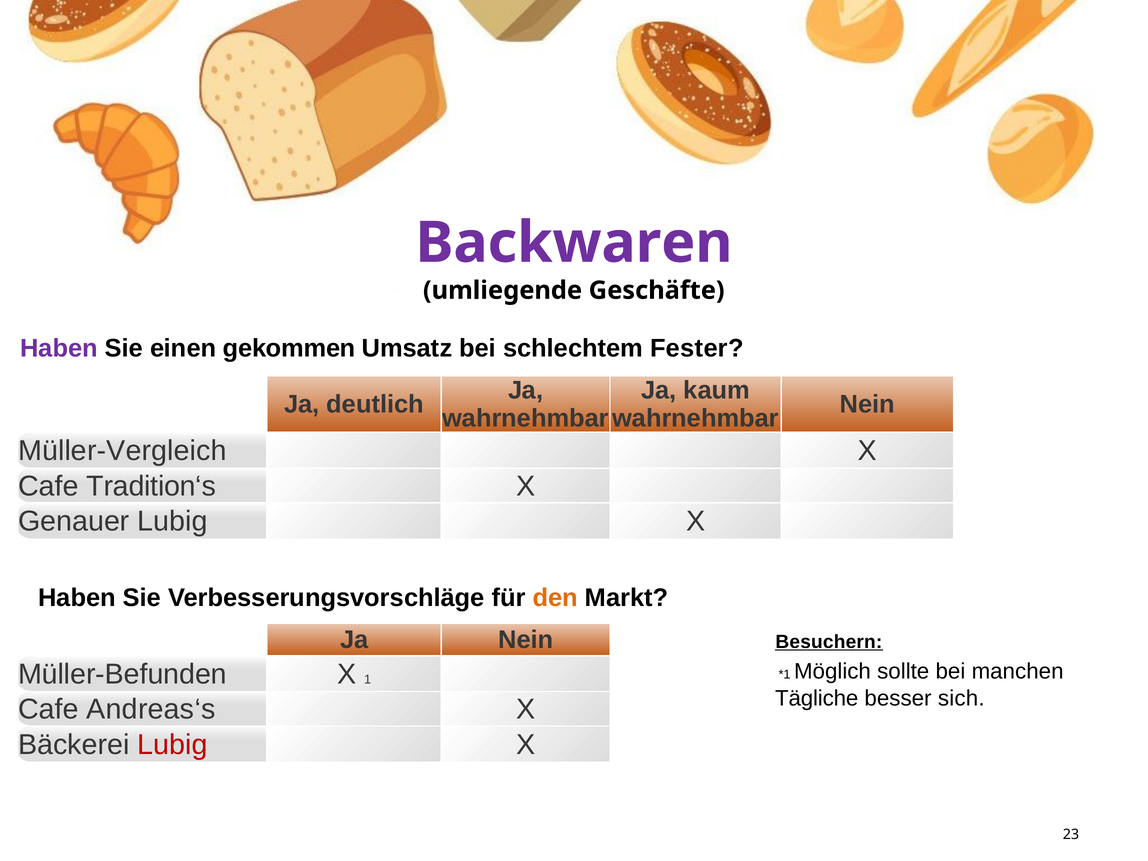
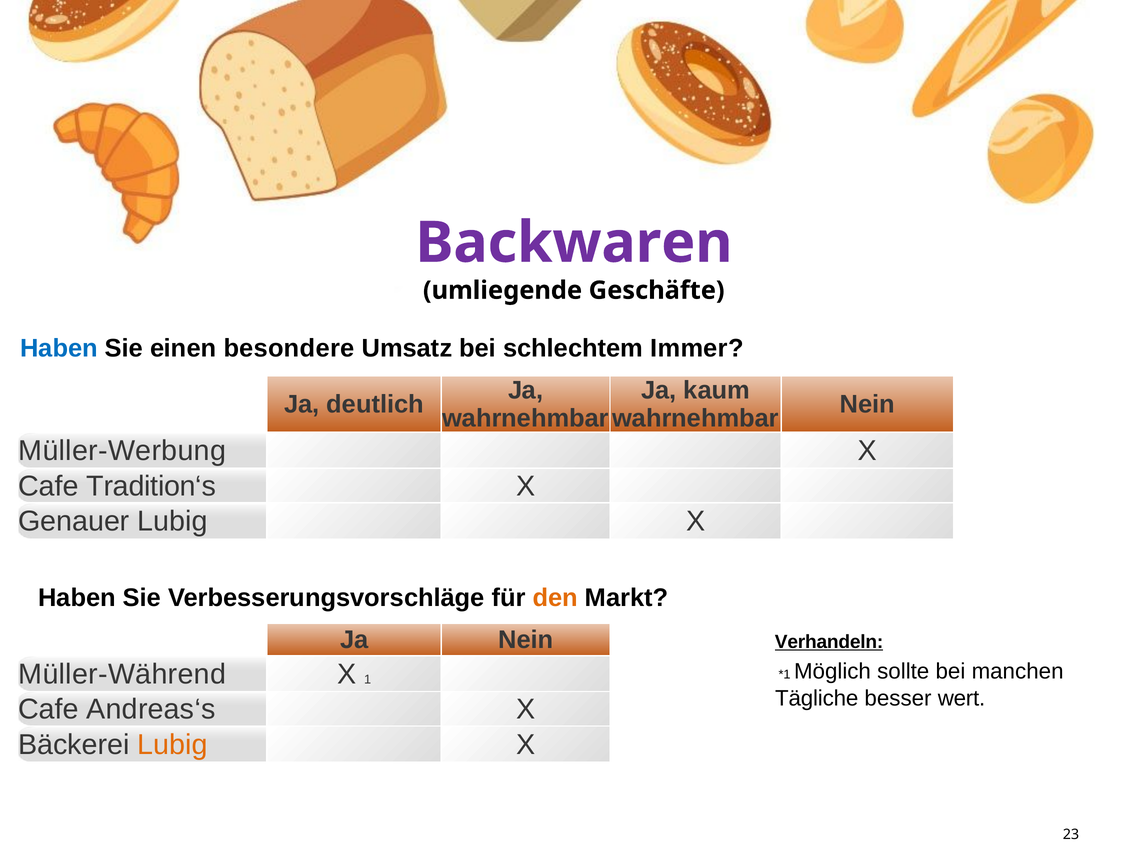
Haben colour: purple -> blue (59, 348)
gekommen: gekommen -> besondere (289, 348)
Fester: Fester -> Immer (697, 348)
Müller-Vergleich: Müller-Vergleich -> Müller-Werbung (122, 451)
Besuchern: Besuchern -> Verhandeln (829, 642)
Müller-Befunden: Müller-Befunden -> Müller-Während (122, 674)
sich: sich -> wert (961, 698)
Lubig colour: red -> orange (173, 745)
